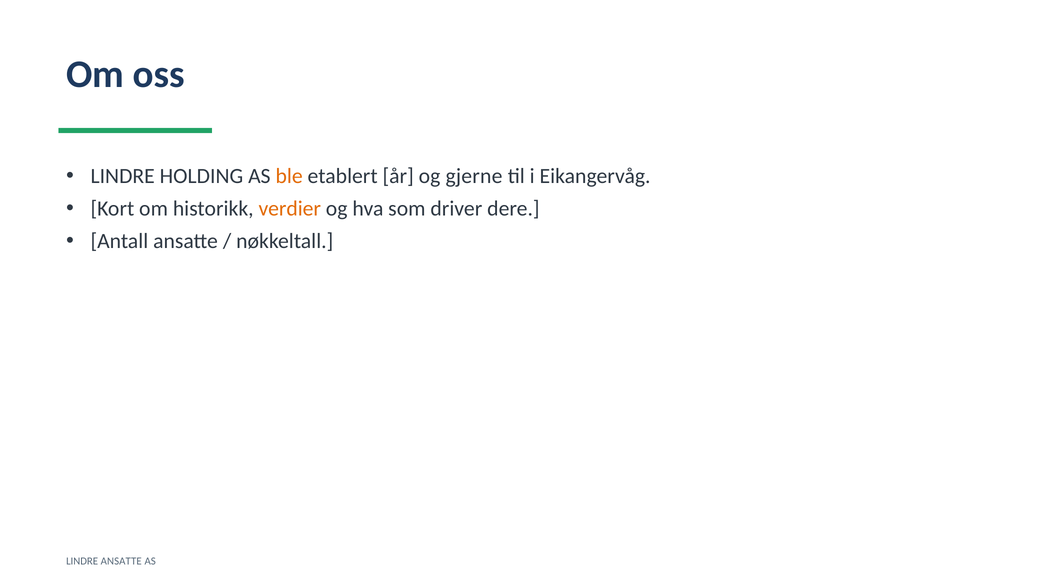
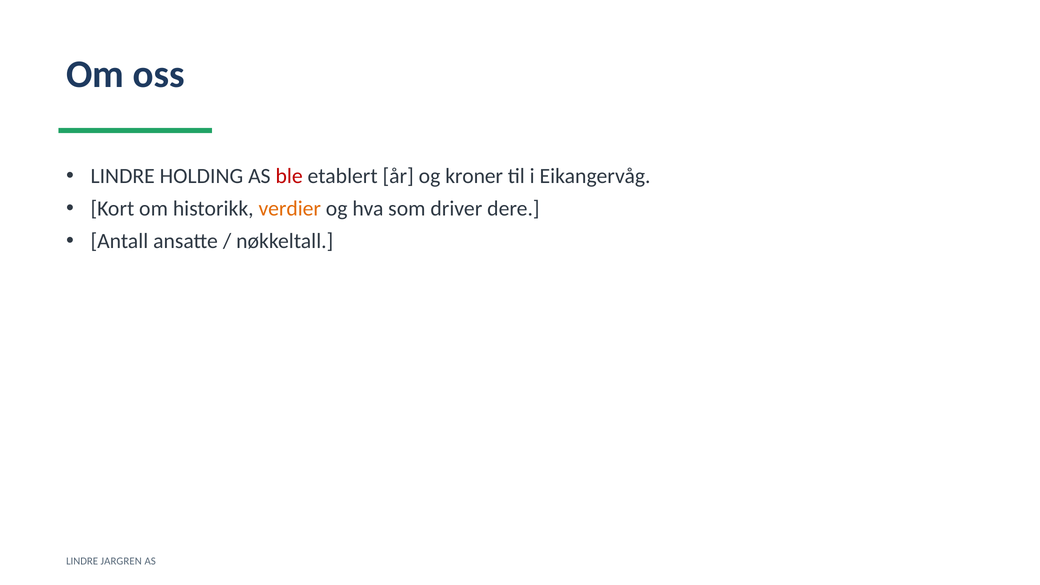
ble colour: orange -> red (289, 176)
gjerne: gjerne -> kroner (474, 176)
LINDRE ANSATTE: ANSATTE -> JARGREN (121, 561)
